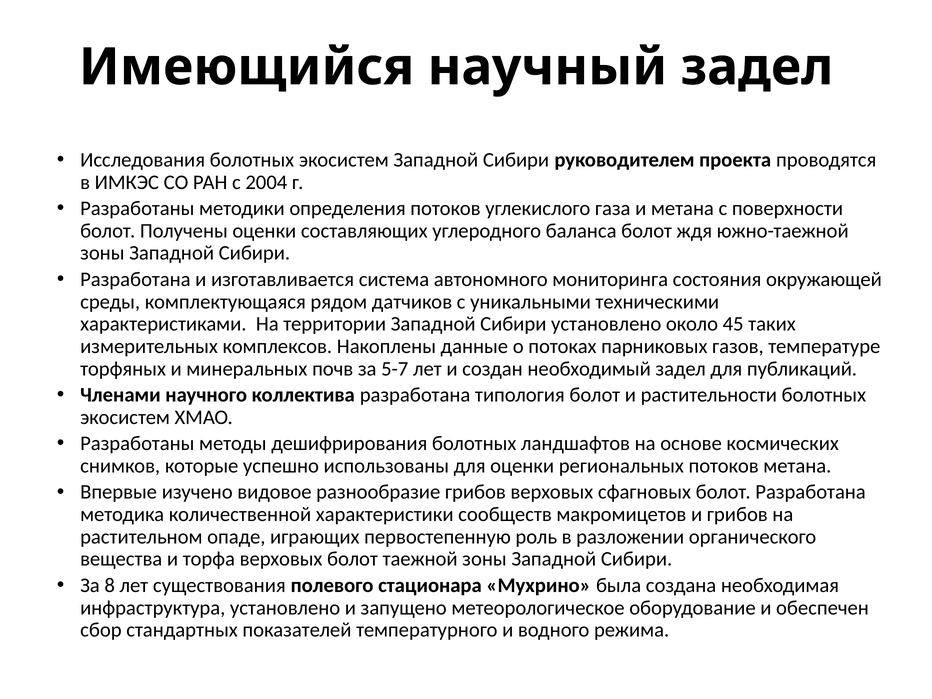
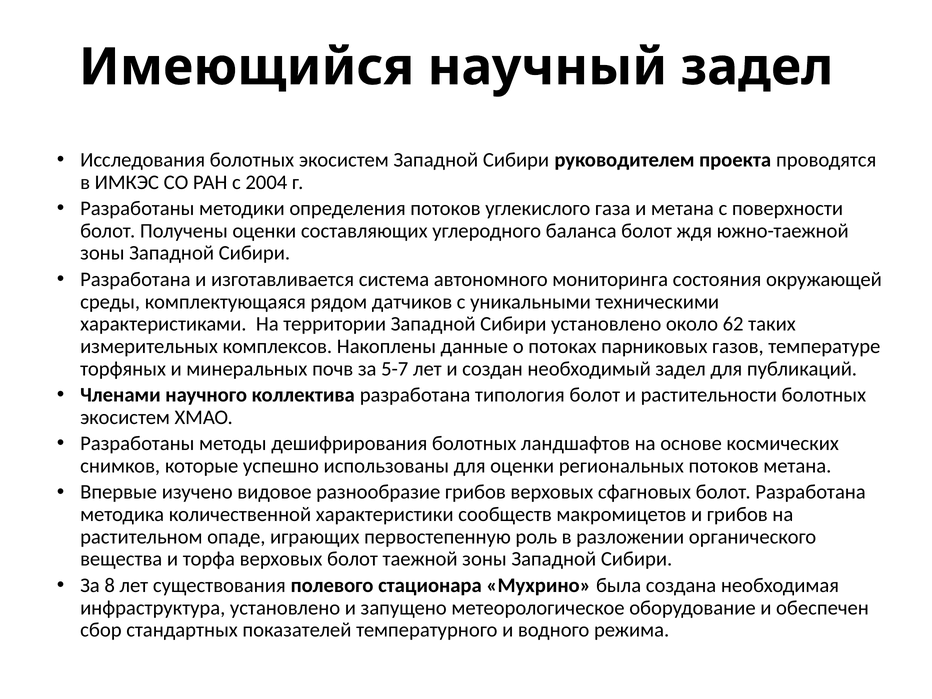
45: 45 -> 62 (733, 324)
